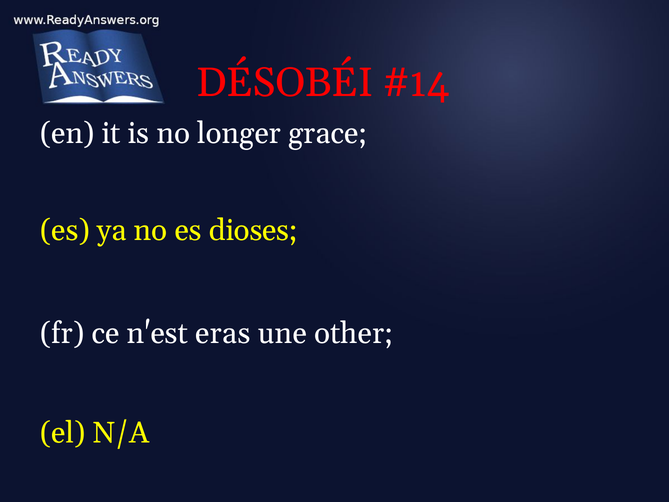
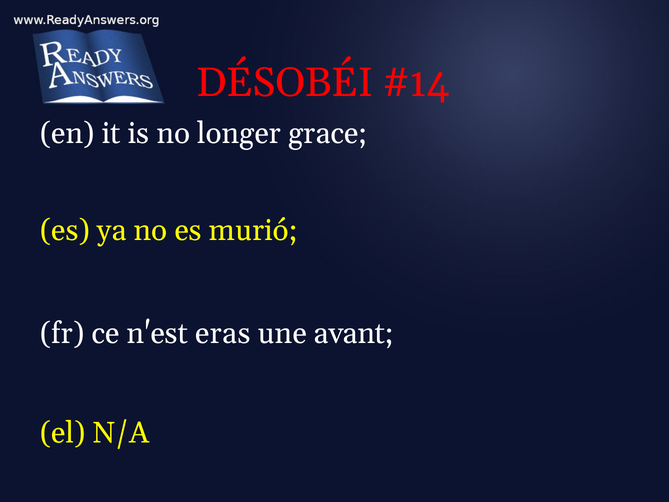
dioses: dioses -> murió (253, 230)
other: other -> avant (354, 333)
